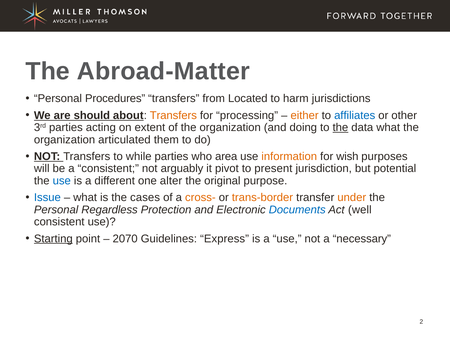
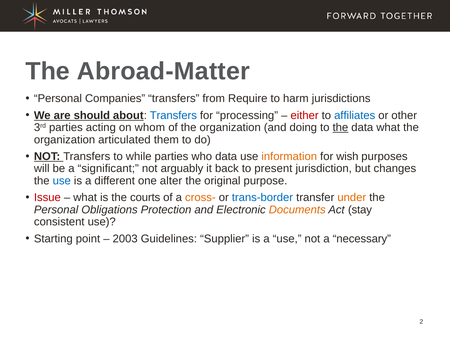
Procedures: Procedures -> Companies (115, 99)
Located: Located -> Require (248, 99)
Transfers colour: orange -> blue (173, 116)
either colour: orange -> red (305, 116)
extent: extent -> whom (150, 128)
who area: area -> data (226, 157)
a consistent: consistent -> significant (108, 169)
pivot: pivot -> back (227, 169)
potential: potential -> changes (395, 169)
Issue colour: blue -> red (47, 198)
cases: cases -> courts (145, 198)
trans-border colour: orange -> blue (262, 198)
Regardless: Regardless -> Obligations (110, 210)
Documents colour: blue -> orange (297, 210)
well: well -> stay (360, 210)
Starting underline: present -> none (53, 239)
2070: 2070 -> 2003 (125, 239)
Express: Express -> Supplier (225, 239)
